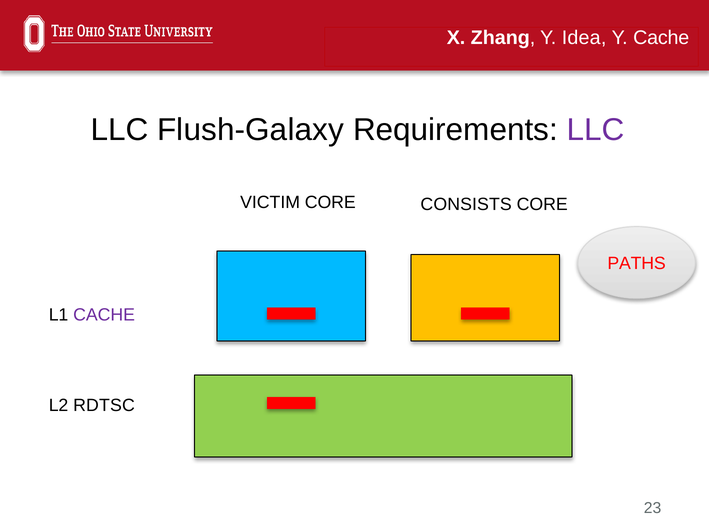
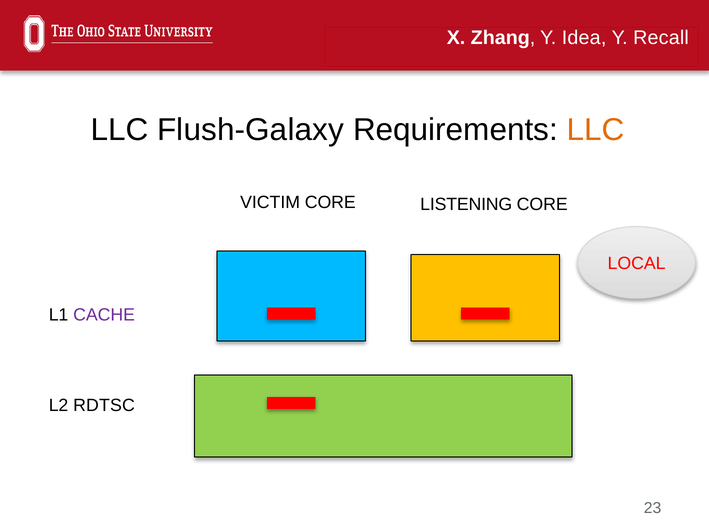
Y Cache: Cache -> Recall (661, 38)
LLC colour: purple -> orange (596, 130)
CONSISTS: CONSISTS -> LISTENING (466, 204)
PATHS: PATHS -> LOCAL (637, 263)
